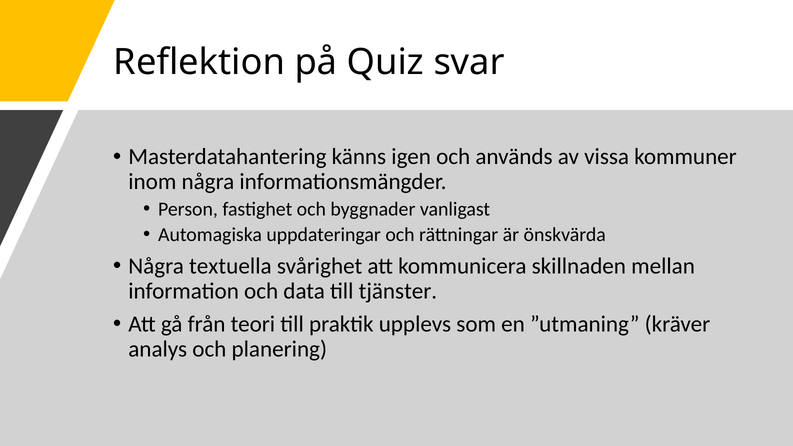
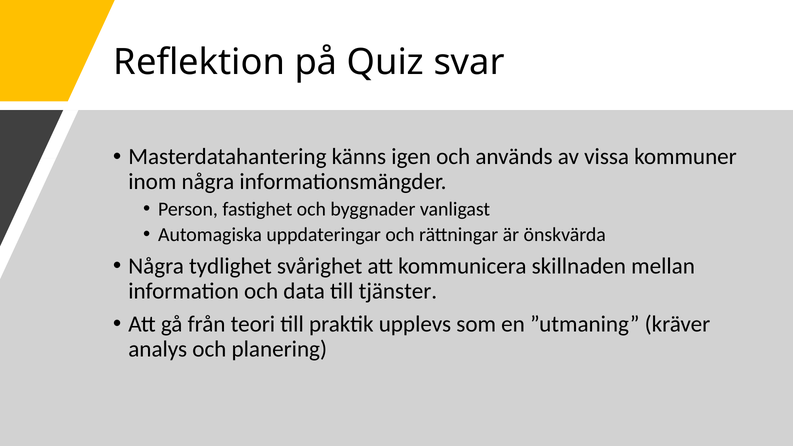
textuella: textuella -> tydlighet (230, 266)
